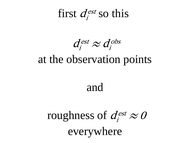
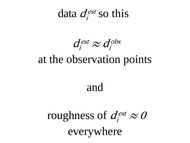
first: first -> data (67, 13)
